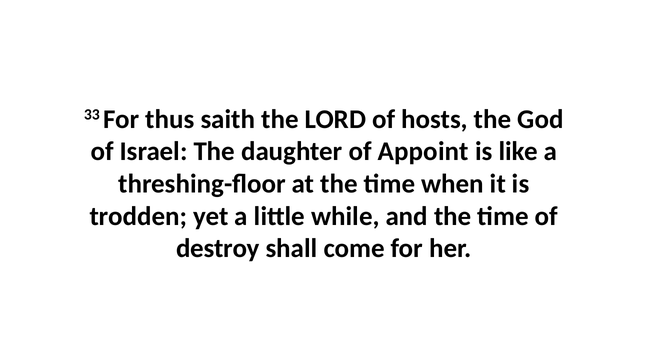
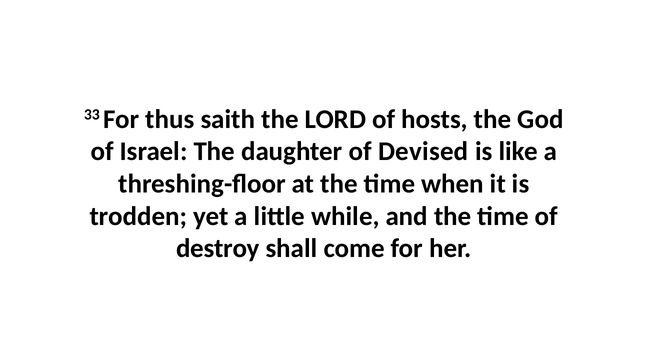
Appoint: Appoint -> Devised (423, 152)
